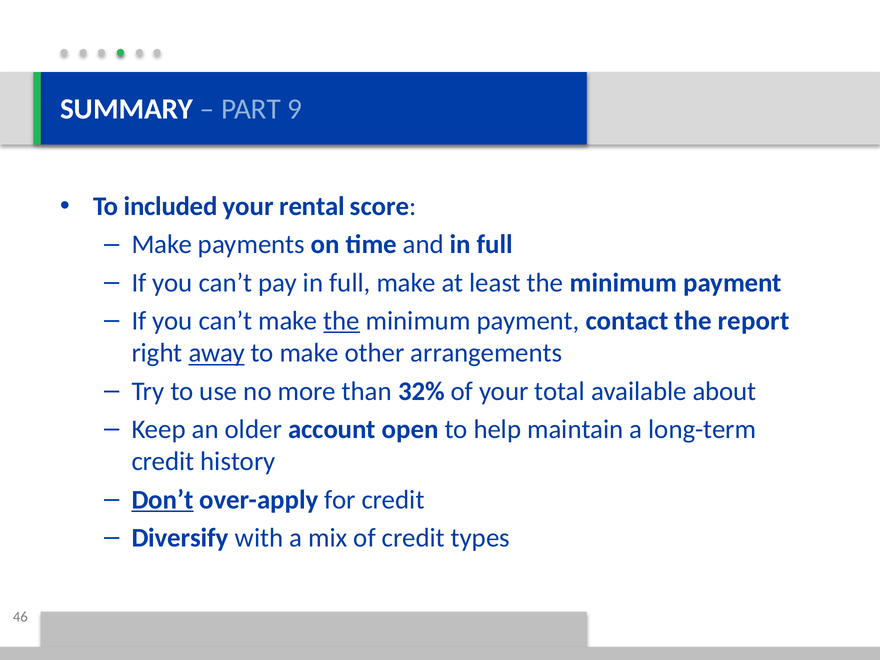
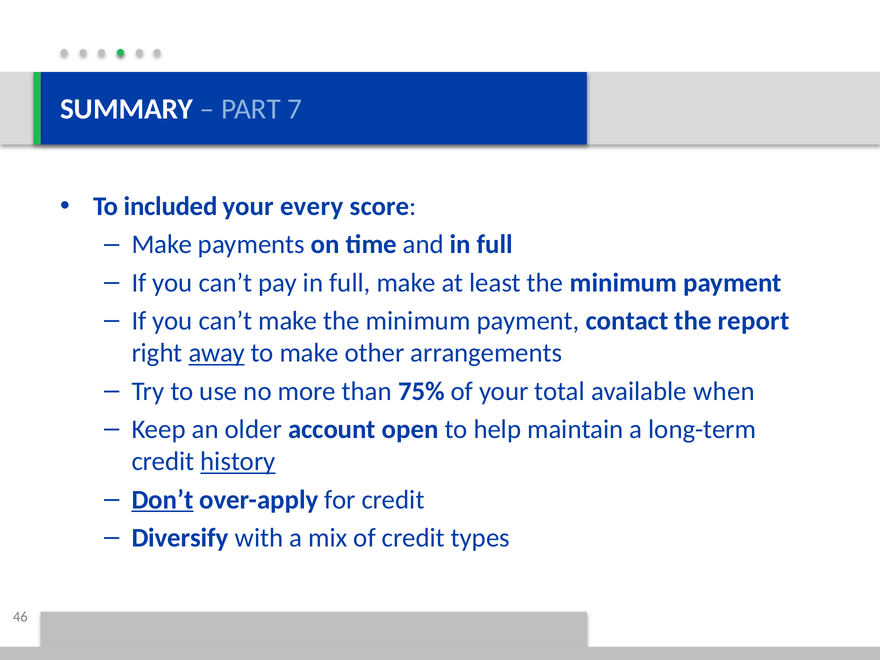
9: 9 -> 7 (295, 109)
rental: rental -> every (312, 206)
the underline: present -> none (342, 321)
32%: 32% -> 75% (421, 391)
about: about -> when (724, 391)
history underline: none -> present (238, 462)
